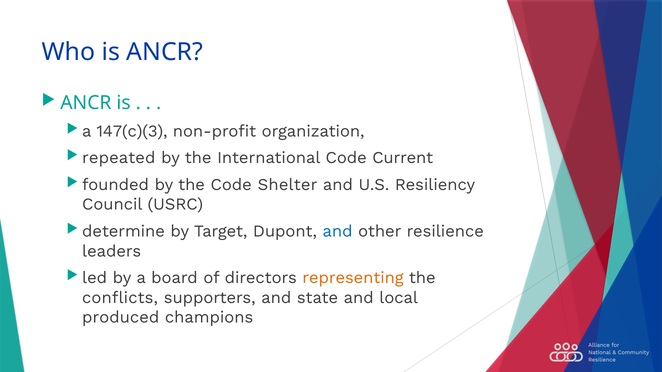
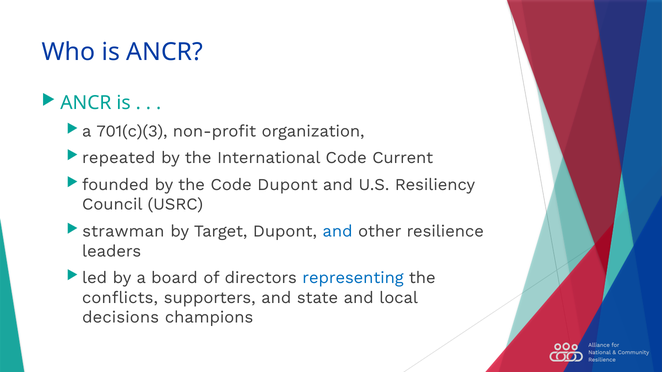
147(c)(3: 147(c)(3 -> 701(c)(3 (132, 131)
Code Shelter: Shelter -> Dupont (288, 185)
determine: determine -> strawman (123, 231)
representing colour: orange -> blue (353, 278)
produced: produced -> decisions (121, 318)
